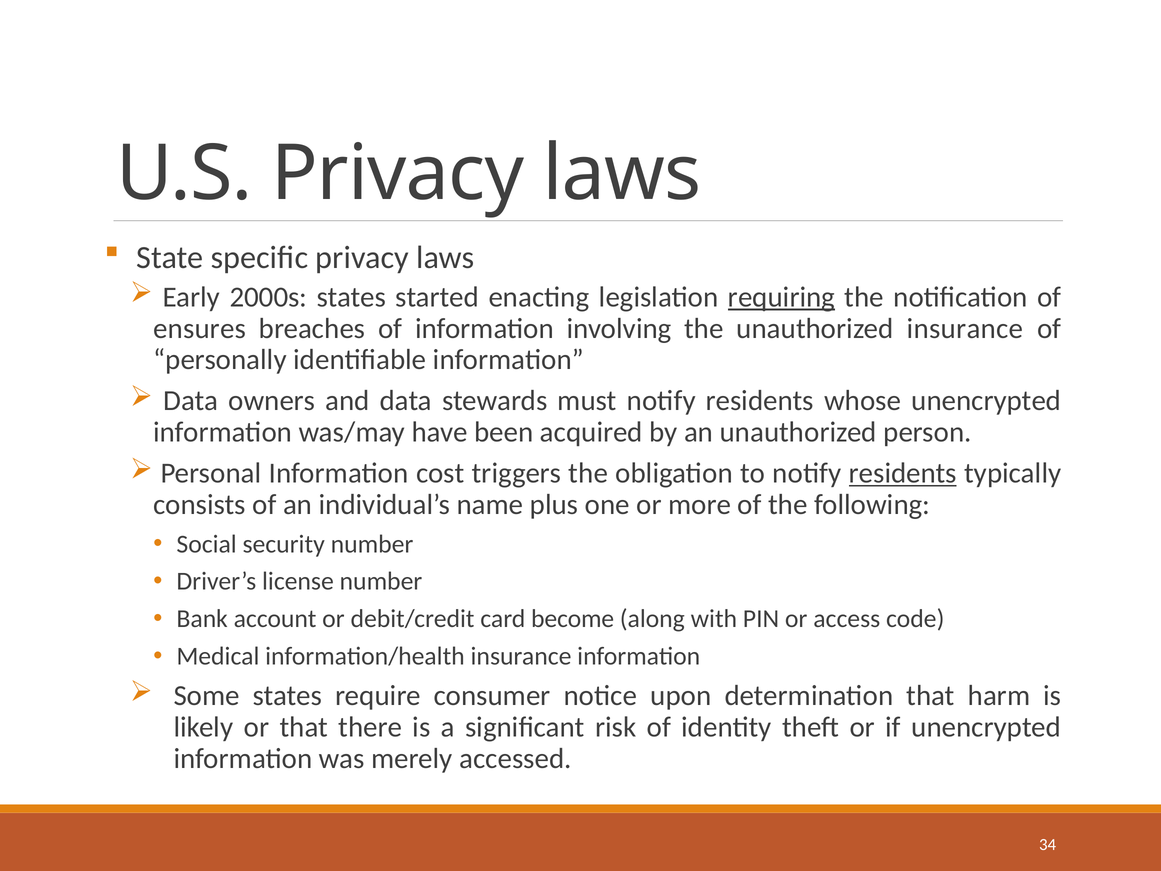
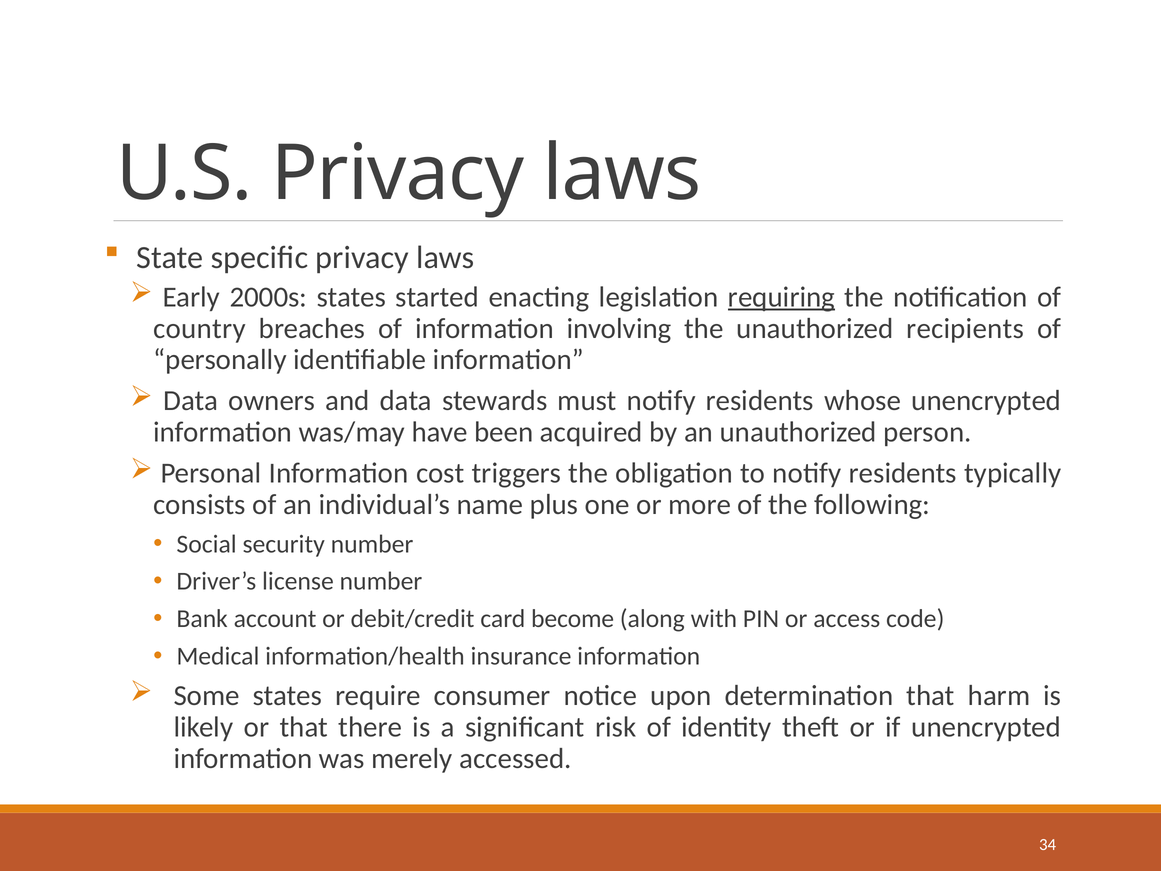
ensures: ensures -> country (199, 328)
unauthorized insurance: insurance -> recipients (965, 328)
residents underline: present -> none (903, 473)
